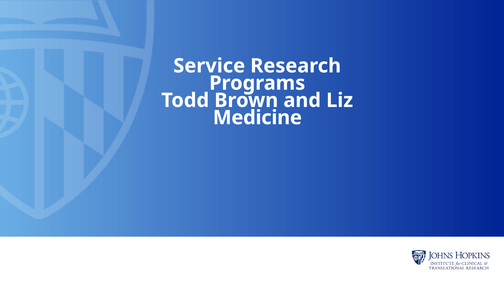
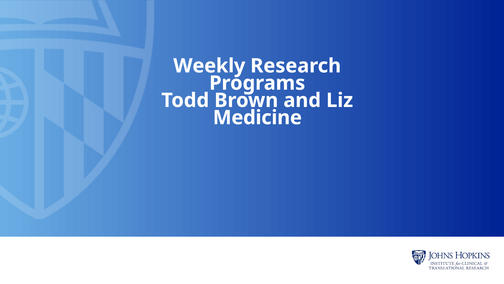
Service: Service -> Weekly (209, 66)
